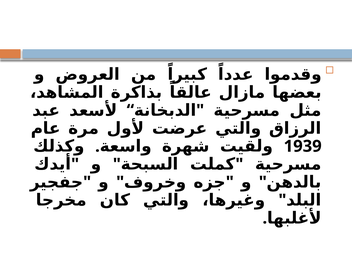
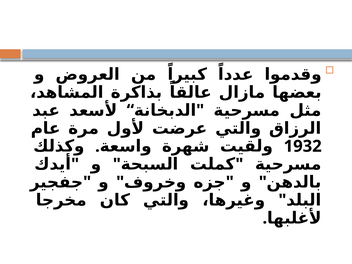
1939: 1939 -> 1932 (303, 146)
